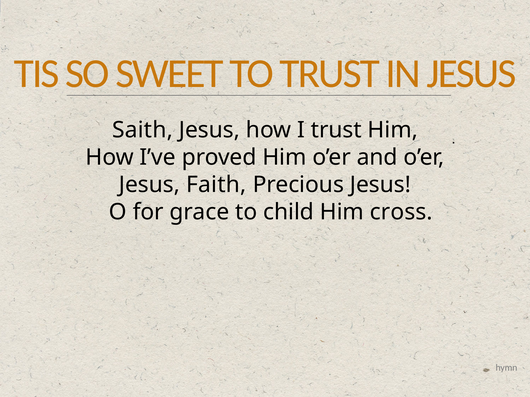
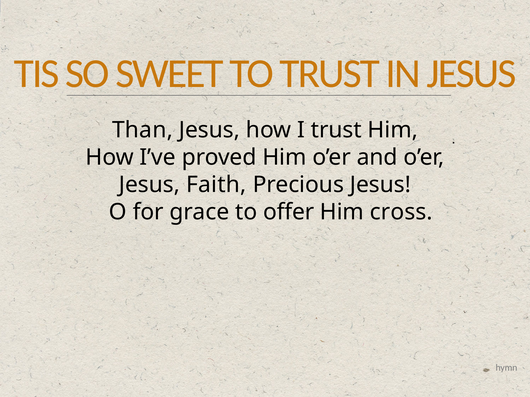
Saith: Saith -> Than (142, 130)
child: child -> offer (289, 212)
